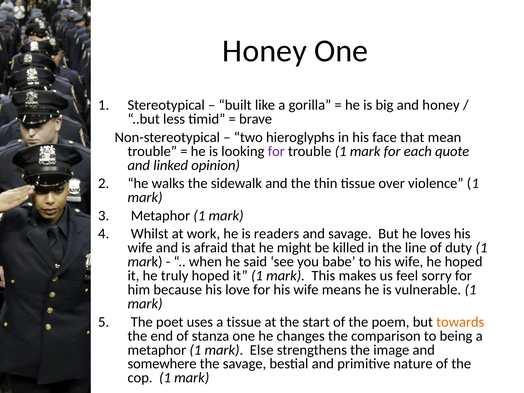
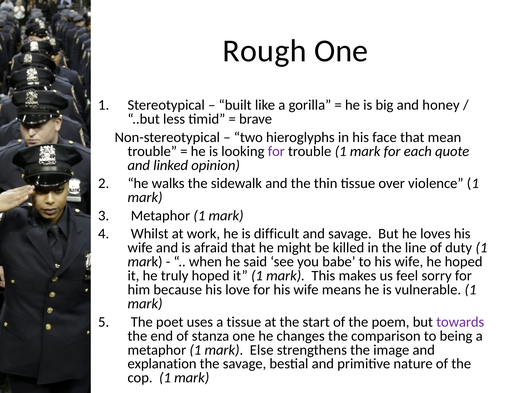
Honey: Honey -> Rough (264, 51)
readers: readers -> difficult (277, 234)
towards colour: orange -> purple (460, 322)
somewhere: somewhere -> explanation (162, 364)
